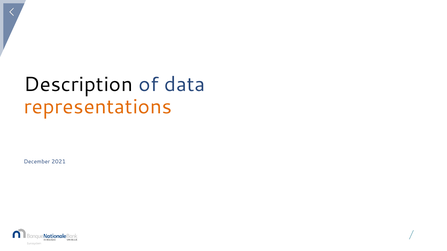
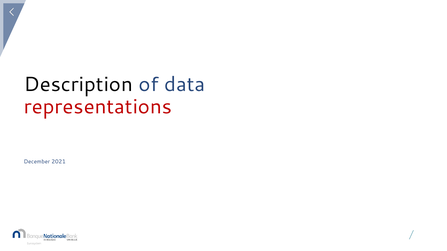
representations colour: orange -> red (98, 107)
